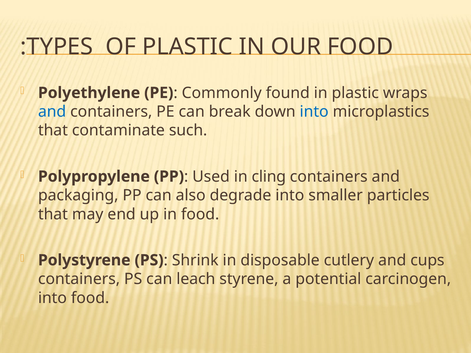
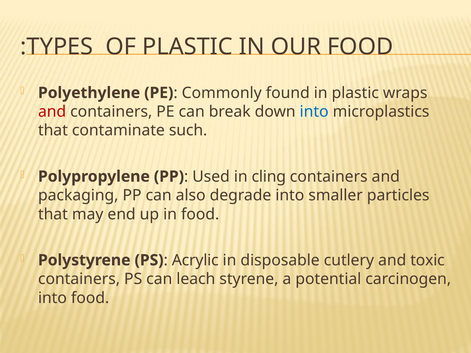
and colour: blue -> red (52, 112)
Shrink: Shrink -> Acrylic (195, 260)
cups: cups -> toxic (427, 260)
